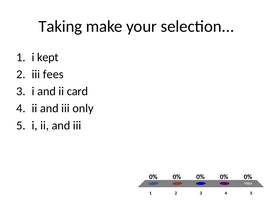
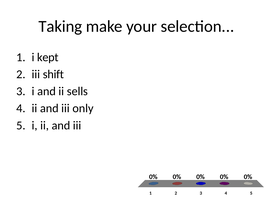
fees: fees -> shift (53, 74)
card: card -> sells (77, 91)
